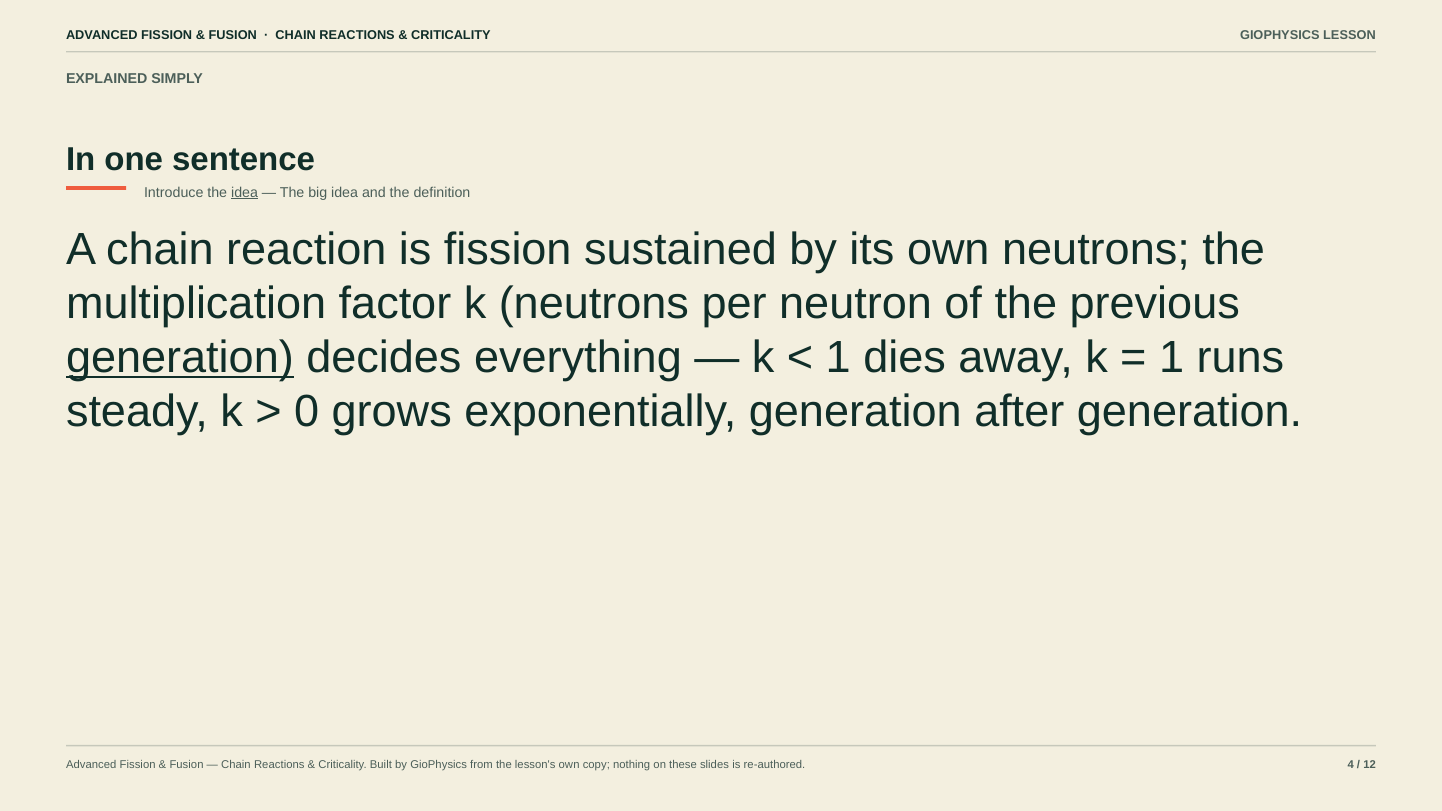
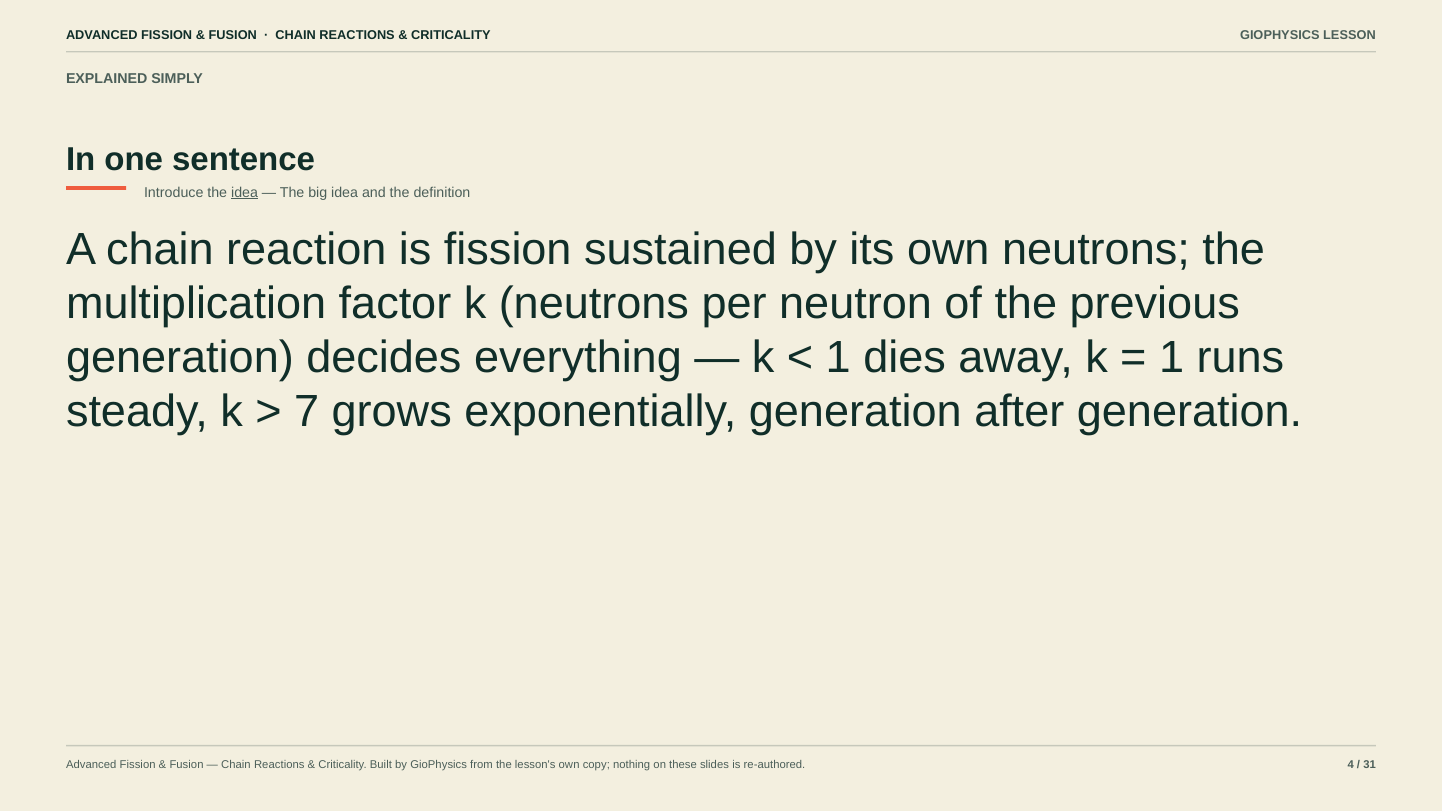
generation underline: present -> none (180, 358)
0: 0 -> 7 (307, 412)
12: 12 -> 31 (1370, 765)
